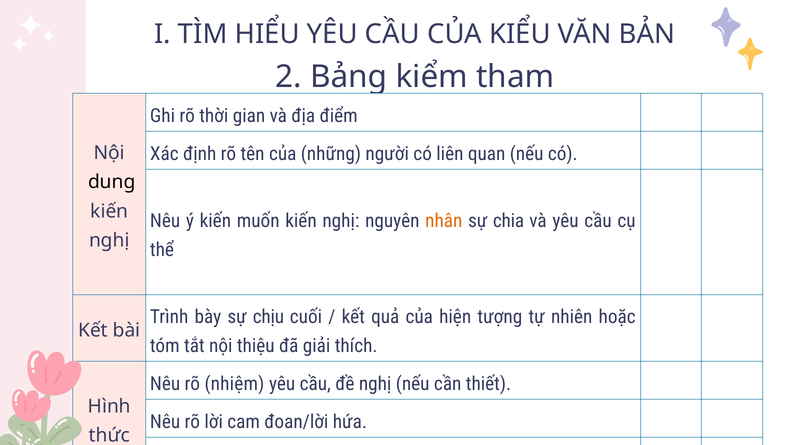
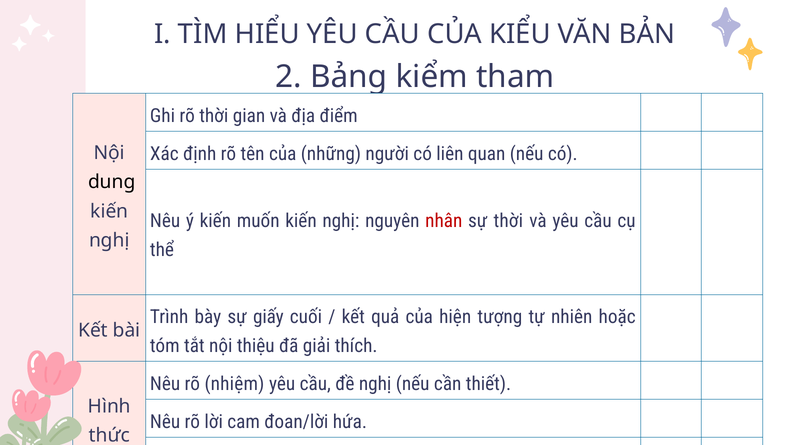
nhân colour: orange -> red (444, 221)
sự chia: chia -> thời (508, 221)
chịu: chịu -> giấy (268, 317)
